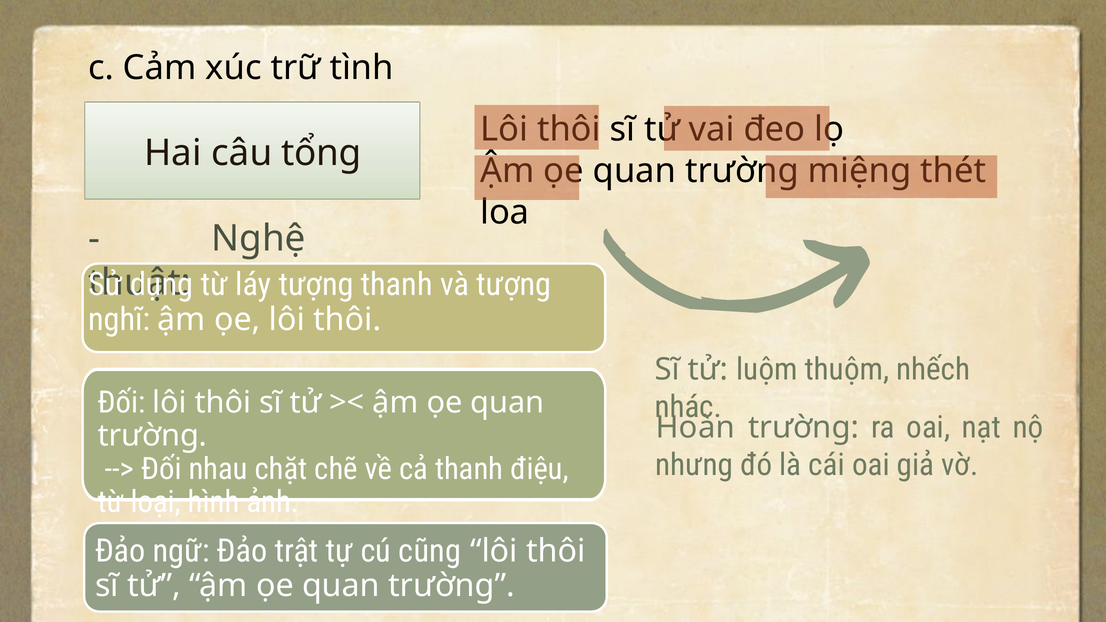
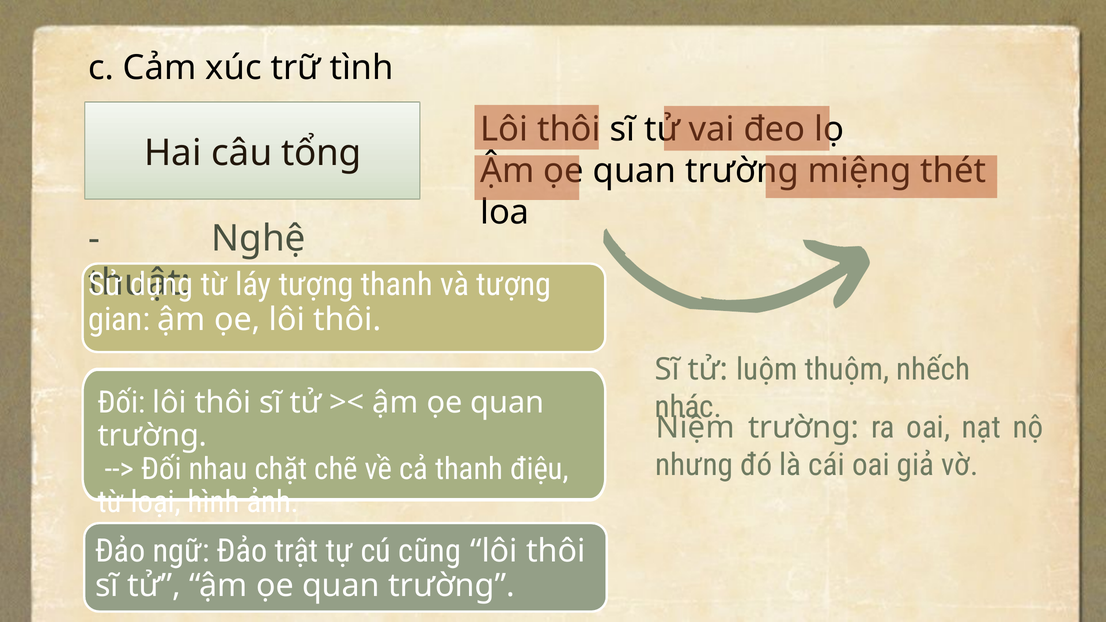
nghĩ: nghĩ -> gian (119, 320)
Hoàn: Hoàn -> Niệm (695, 428)
